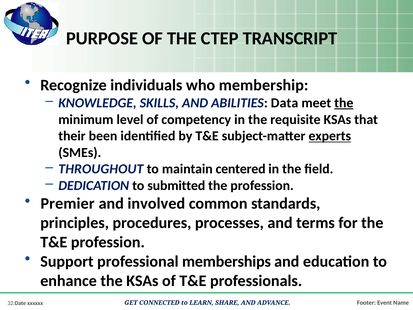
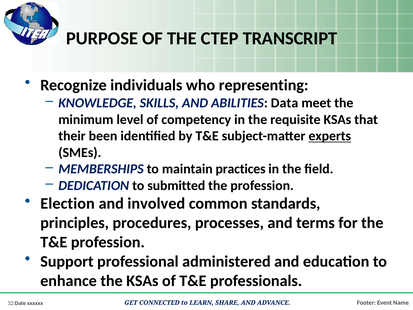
membership: membership -> representing (264, 85)
the underline: present -> none (344, 103)
THROUGHOUT: THROUGHOUT -> MEMBERSHIPS (101, 169)
centered: centered -> practices (241, 169)
Premier: Premier -> Election (68, 204)
memberships: memberships -> administered (226, 261)
